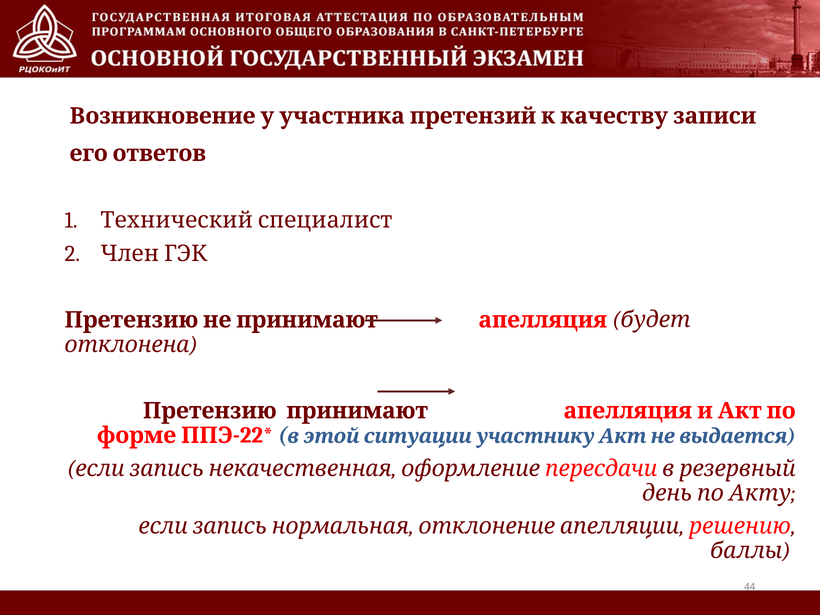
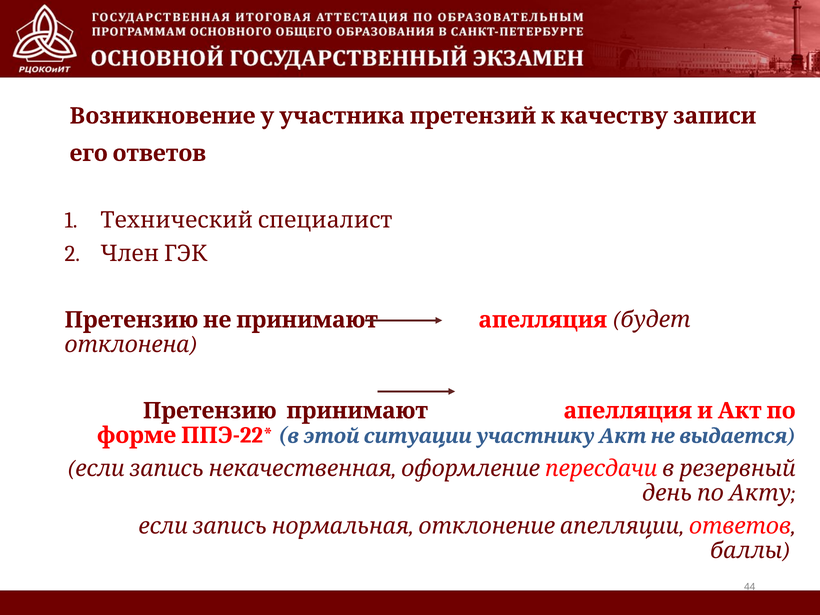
решению: решению -> ответов (740, 526)
